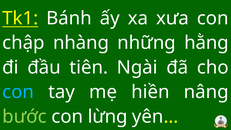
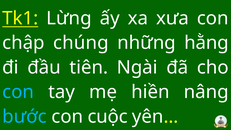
Bánh: Bánh -> Lừng (69, 18)
nhàng: nhàng -> chúng (81, 43)
bước colour: light green -> light blue (24, 116)
lừng: lừng -> cuộc (108, 116)
